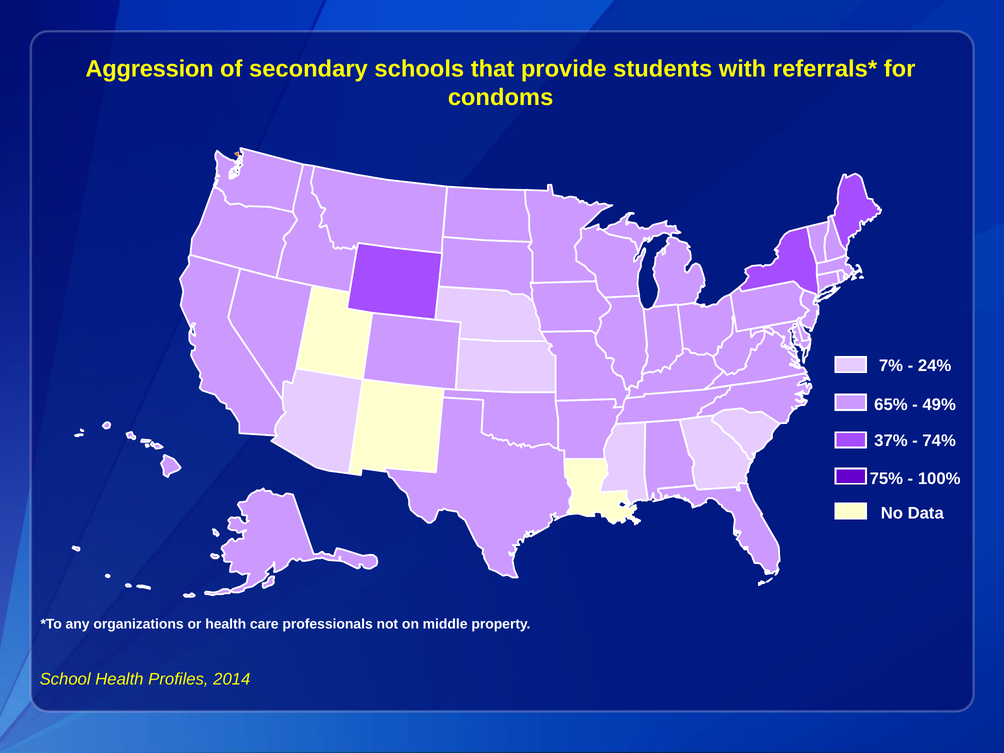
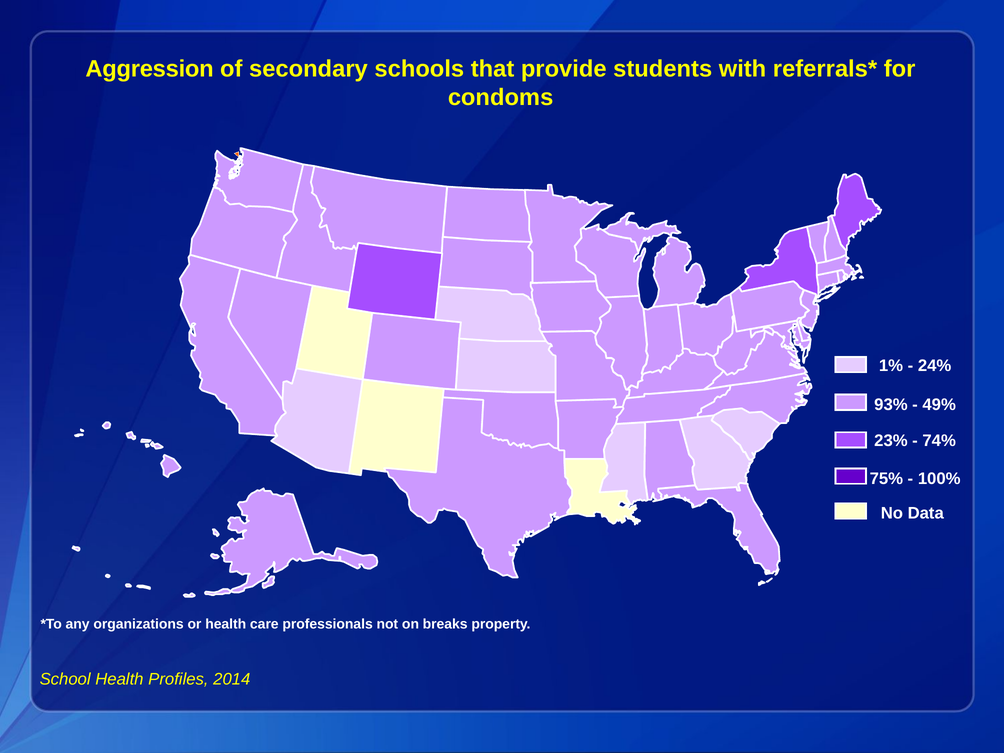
7%: 7% -> 1% (891, 366)
65%: 65% -> 93% (891, 405)
37%: 37% -> 23% (891, 441)
middle: middle -> breaks (445, 624)
